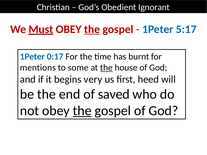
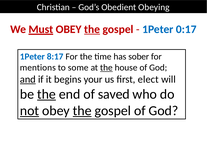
Ignorant: Ignorant -> Obeying (154, 7)
5:17: 5:17 -> 0:17 (186, 29)
0:17: 0:17 -> 8:17 (55, 57)
burnt: burnt -> sober (139, 57)
and underline: none -> present (28, 80)
very: very -> your (93, 80)
heed: heed -> elect (148, 80)
the underline: none -> present (46, 94)
not underline: none -> present (29, 111)
